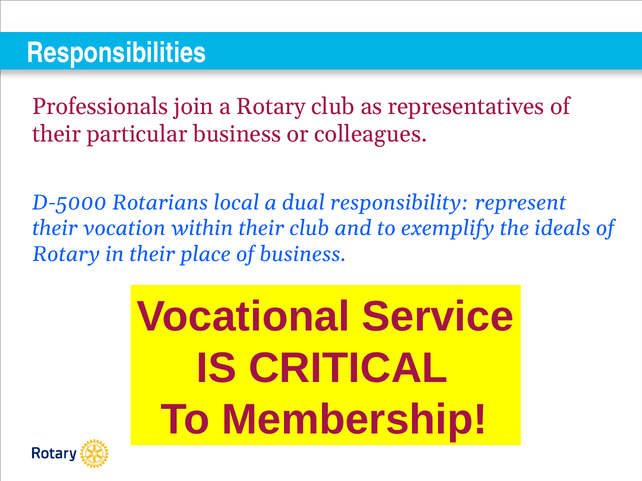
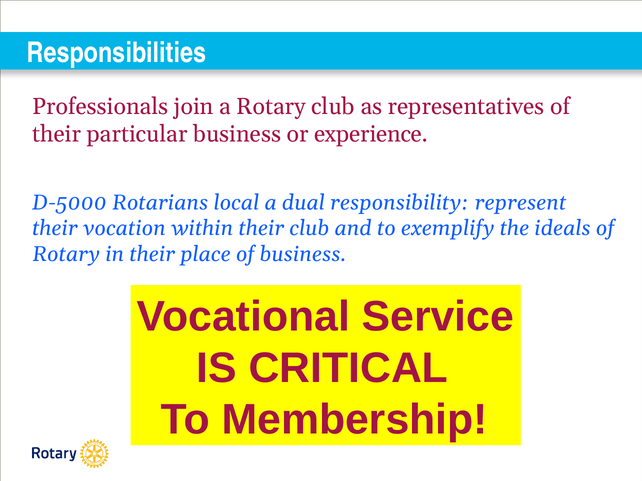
colleagues: colleagues -> experience (371, 134)
